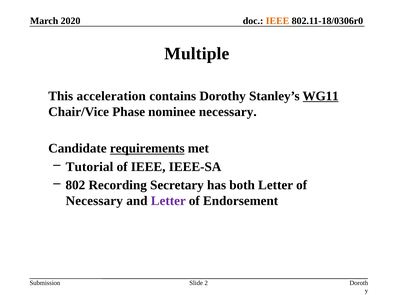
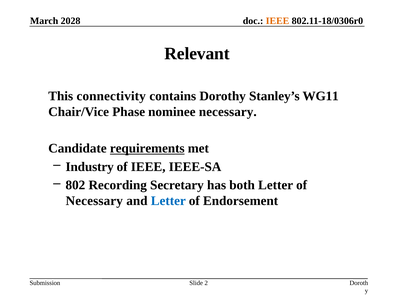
2020: 2020 -> 2028 (71, 21)
Multiple: Multiple -> Relevant (197, 54)
acceleration: acceleration -> connectivity (111, 96)
WG11 underline: present -> none (321, 96)
Tutorial: Tutorial -> Industry (90, 167)
Letter colour: purple -> blue (168, 201)
